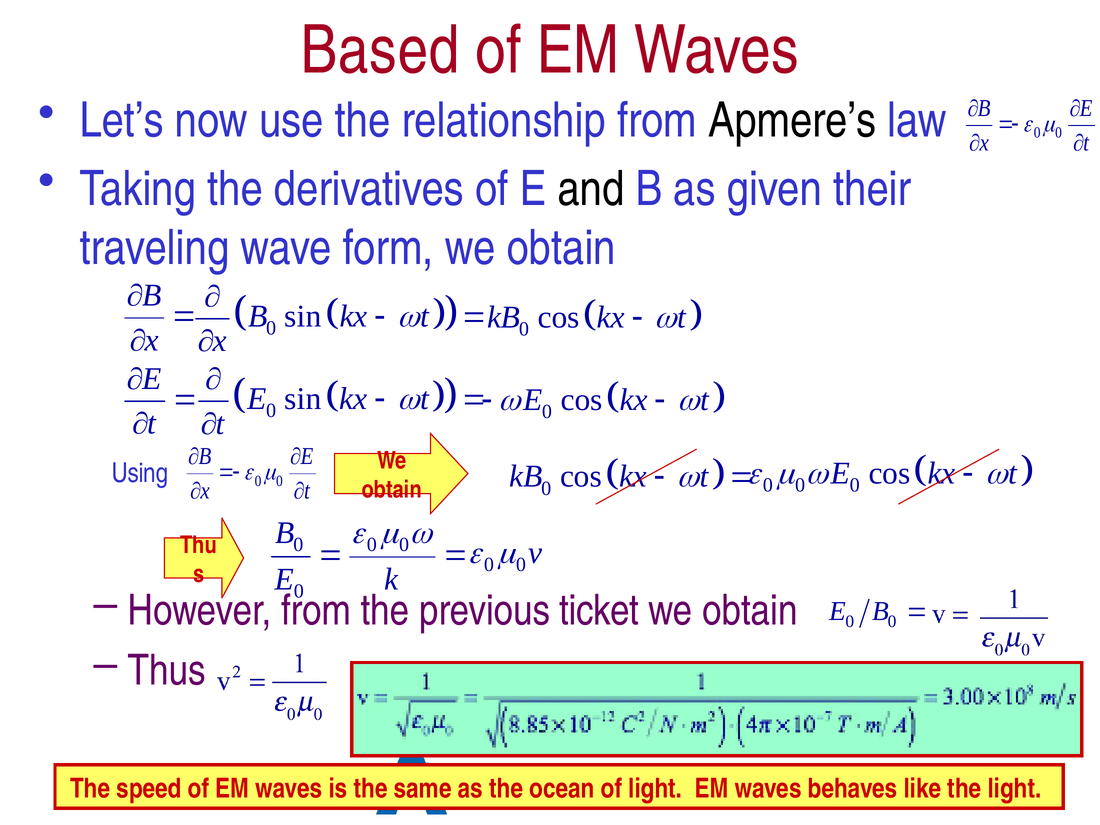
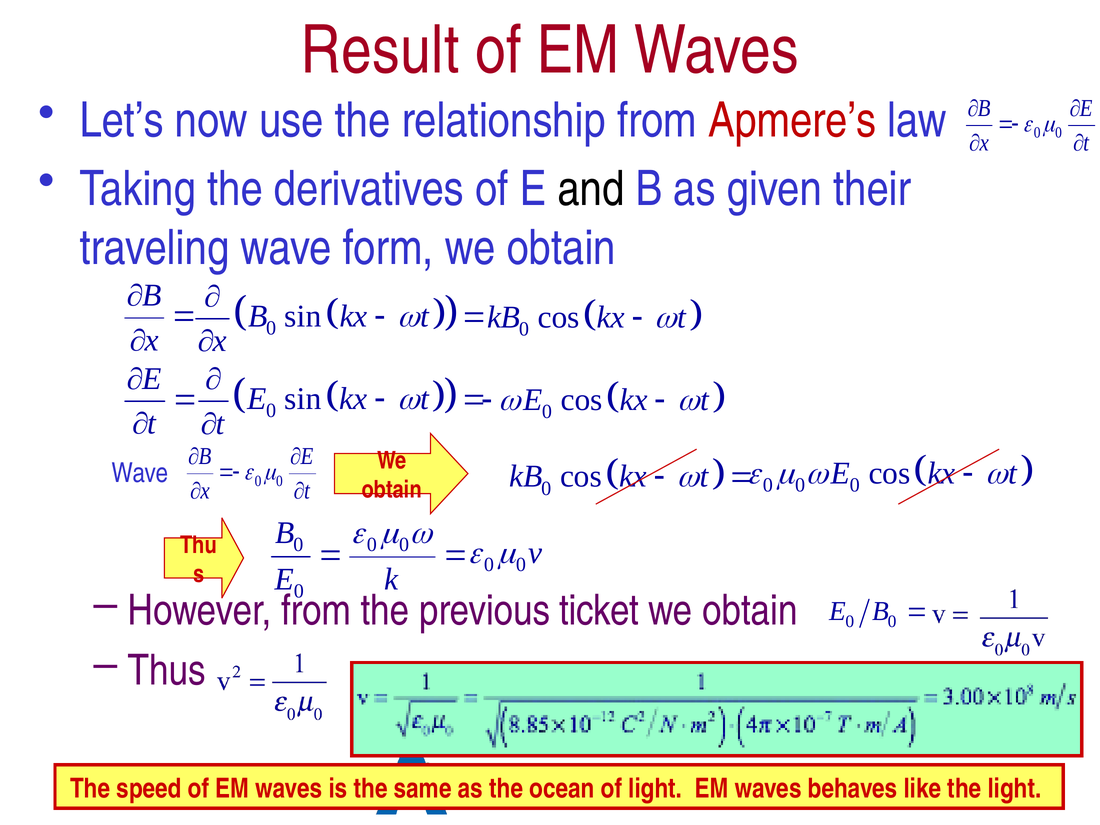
Based: Based -> Result (380, 51)
Apmere’s colour: black -> red (792, 121)
Using: Using -> Wave (140, 473)
